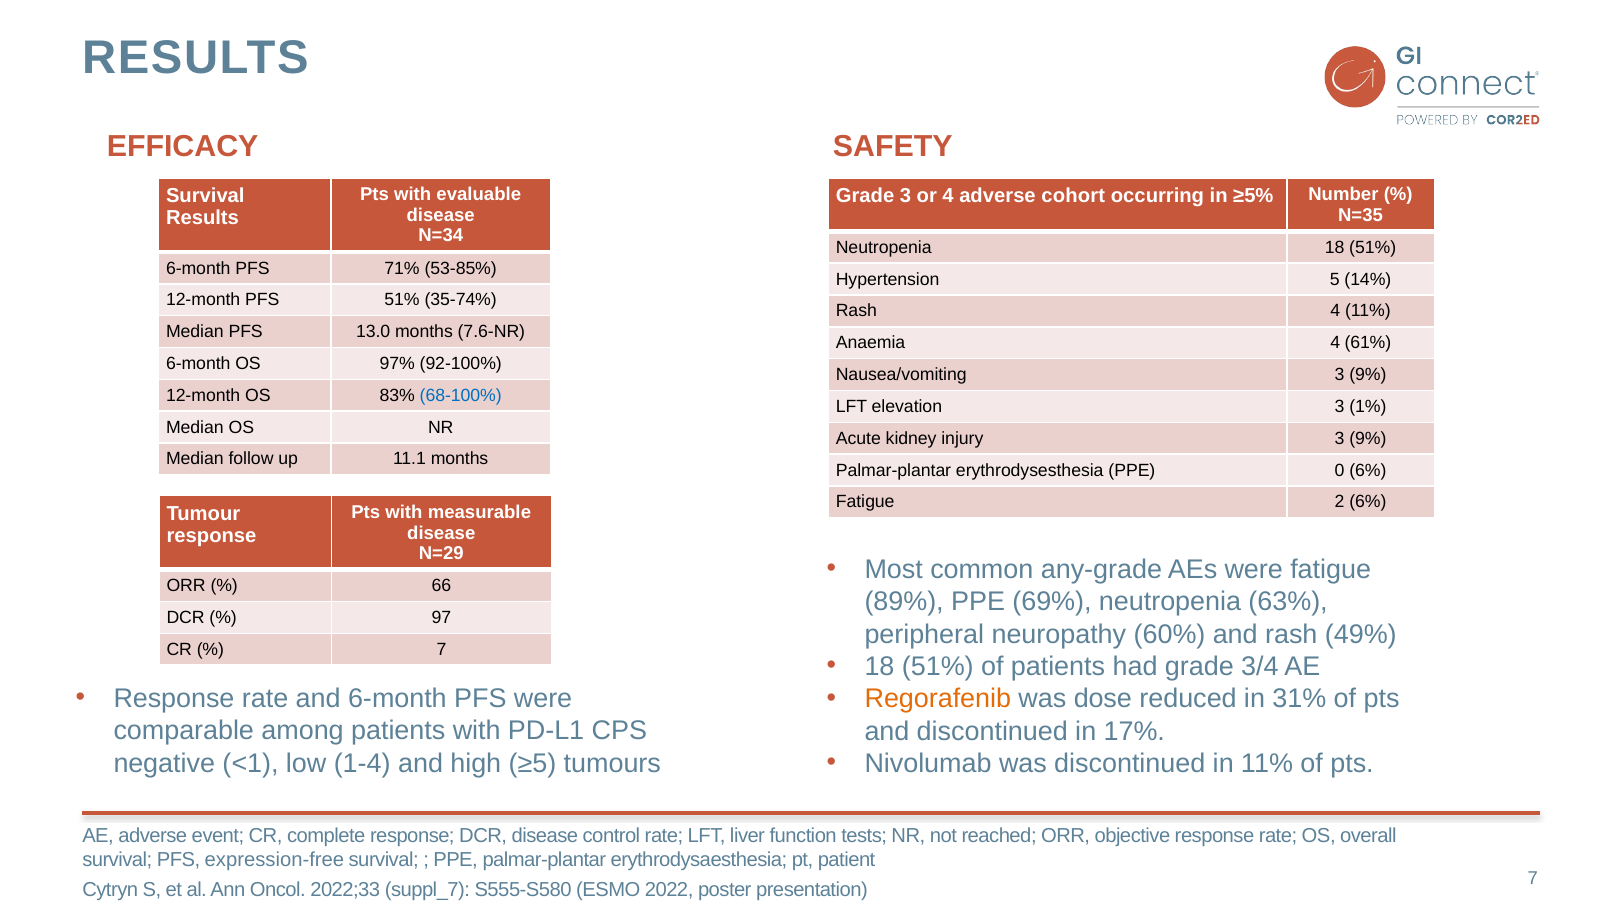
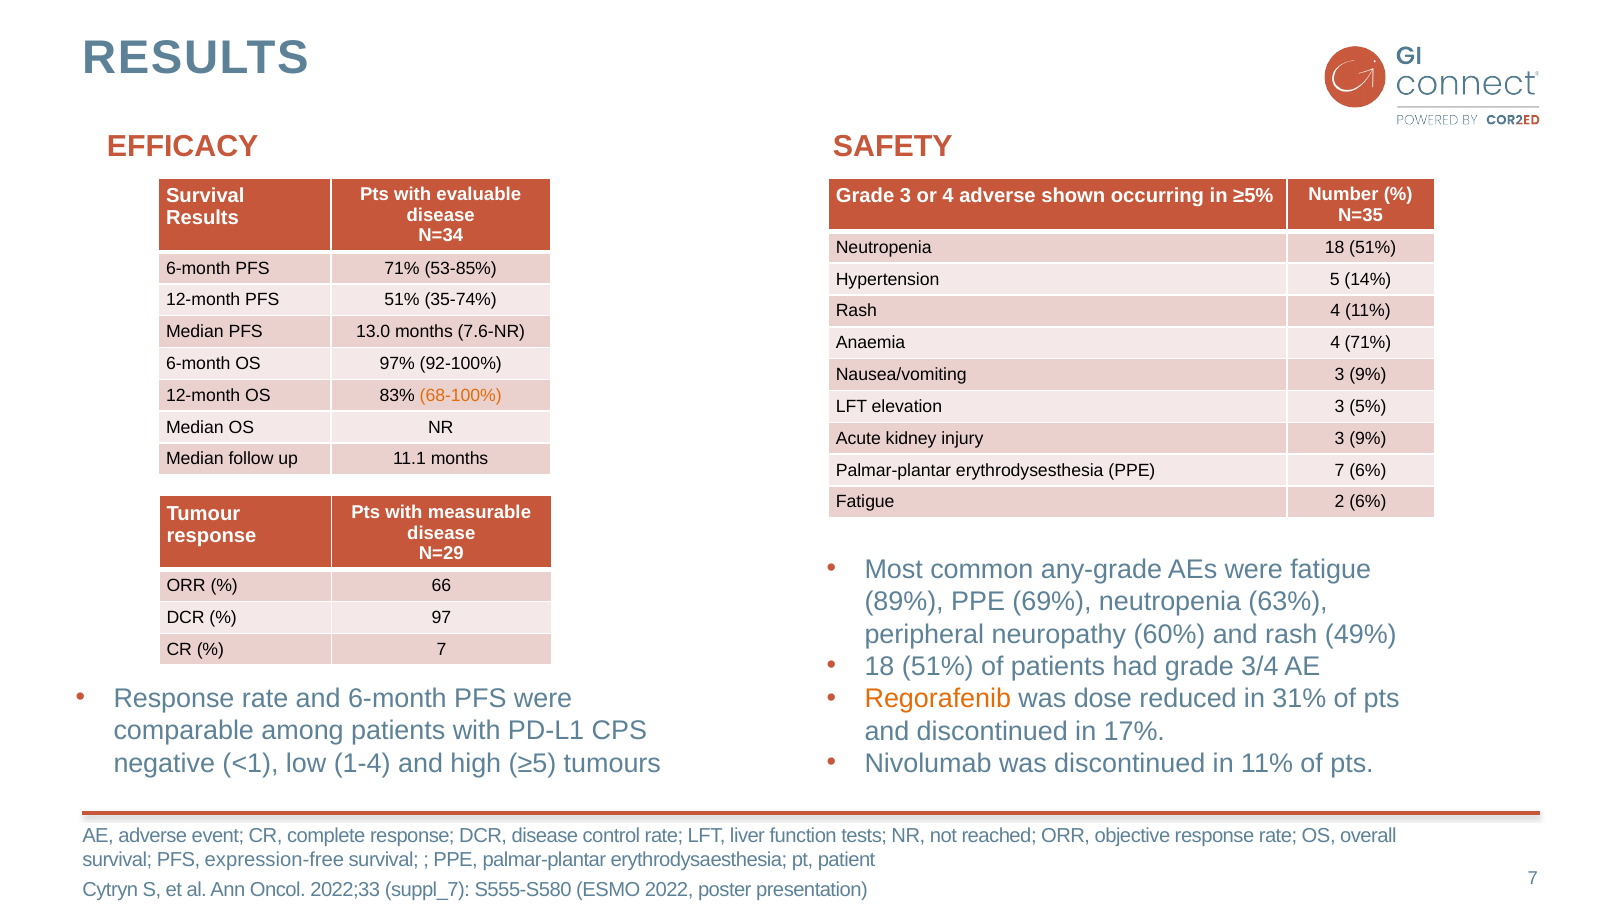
cohort: cohort -> shown (1073, 196)
4 61%: 61% -> 71% (1368, 343)
68-100% colour: blue -> orange (461, 396)
1%: 1% -> 5% (1368, 407)
PPE 0: 0 -> 7 (1340, 471)
